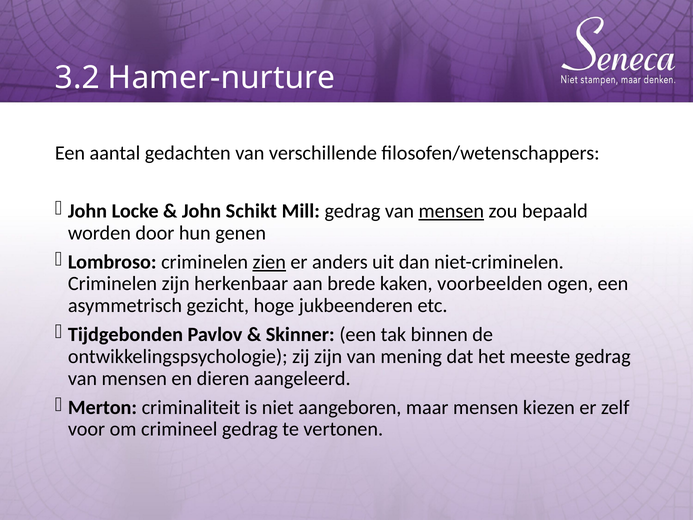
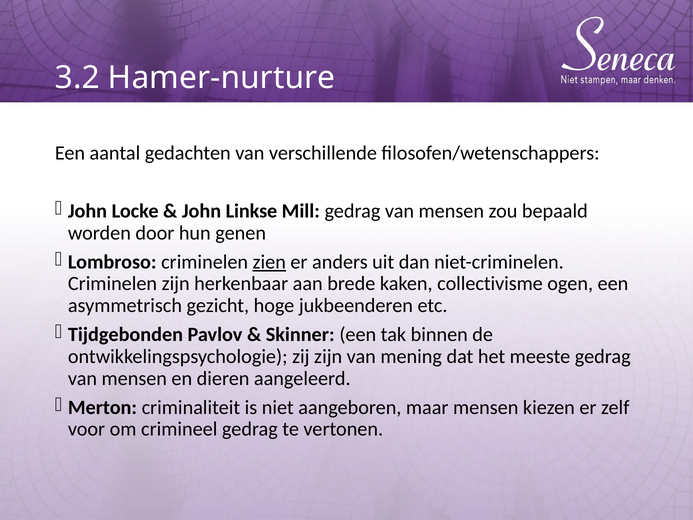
Schikt: Schikt -> Linkse (251, 211)
mensen underline: present -> none (451, 211)
voorbeelden: voorbeelden -> collectivisme (490, 284)
